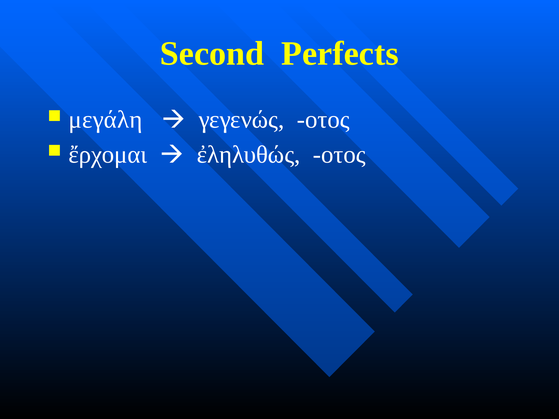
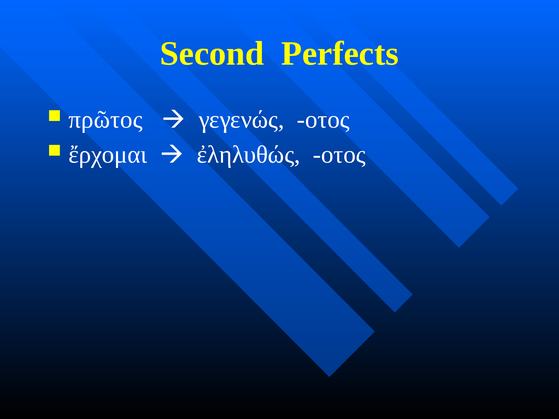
μεγάλη: μεγάλη -> πρῶτος (106, 120)
